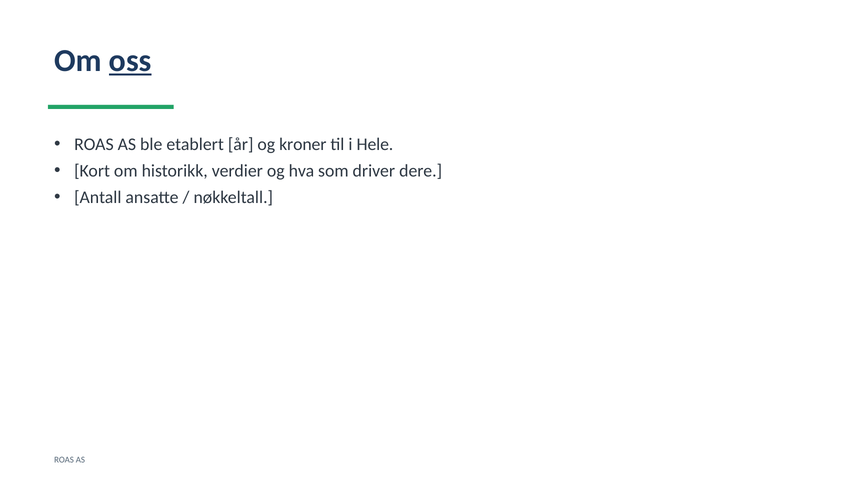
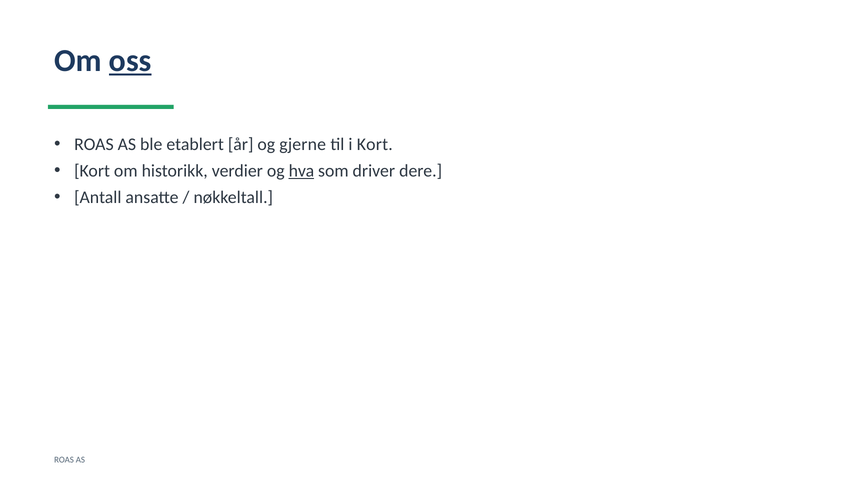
kroner: kroner -> gjerne (303, 144)
i Hele: Hele -> Kort (375, 144)
hva underline: none -> present (302, 171)
